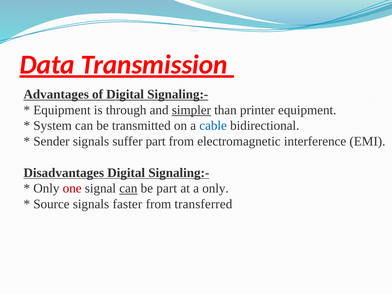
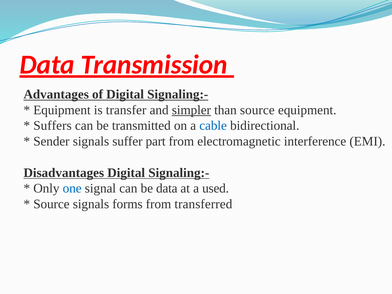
through: through -> transfer (126, 110)
than printer: printer -> source (257, 110)
System: System -> Suffers (53, 126)
one colour: red -> blue (72, 188)
can underline: present -> none (128, 188)
be part: part -> data (167, 188)
a only: only -> used (216, 188)
faster: faster -> forms (127, 204)
